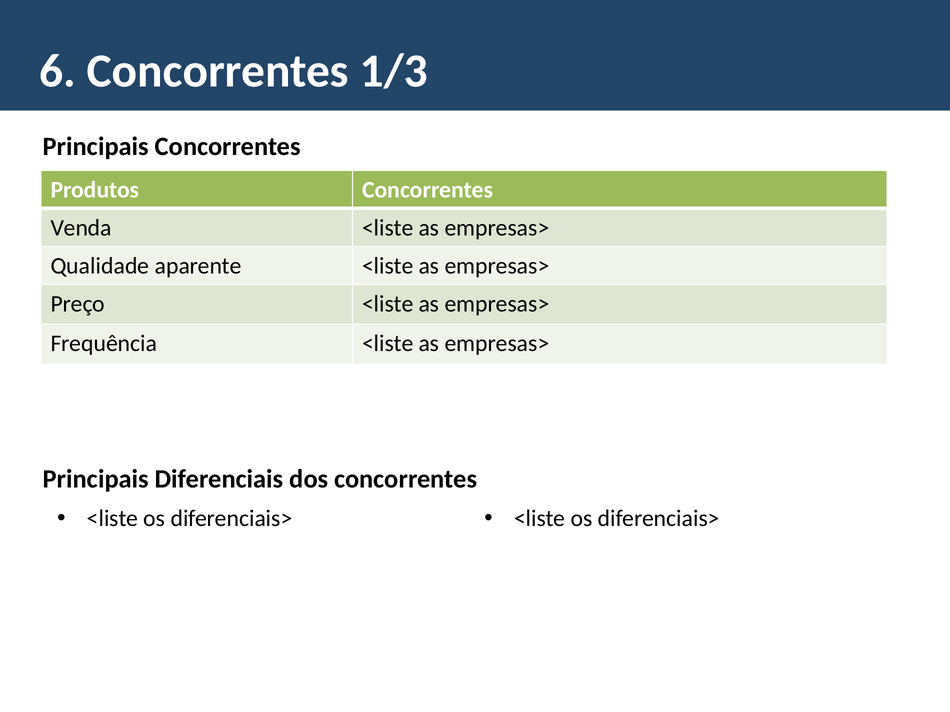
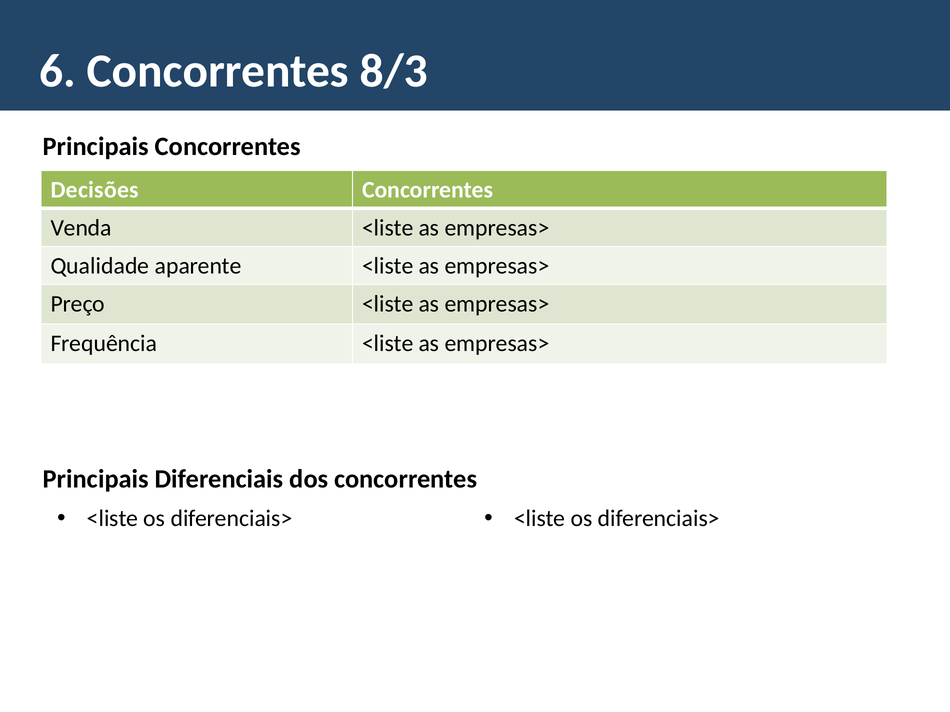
1/3: 1/3 -> 8/3 (394, 71)
Produtos: Produtos -> Decisões (95, 190)
